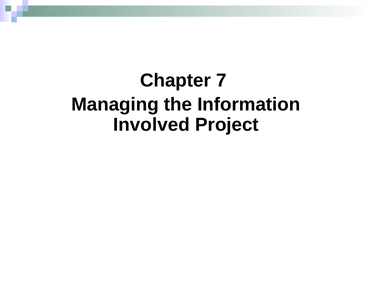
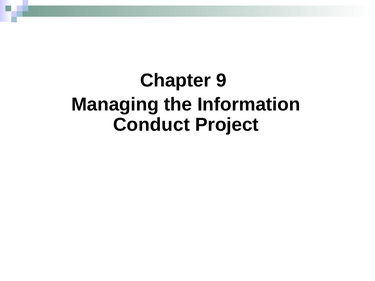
7: 7 -> 9 (221, 81)
Involved: Involved -> Conduct (151, 125)
